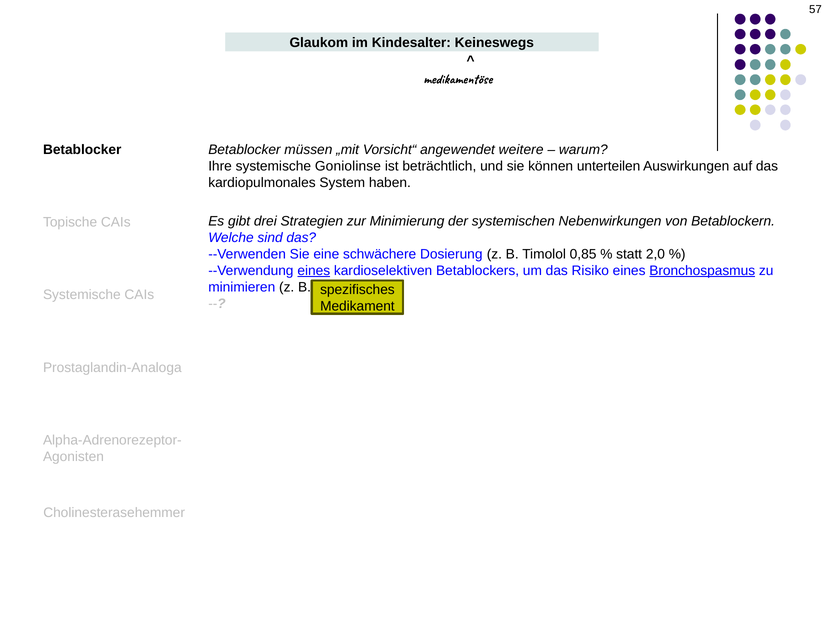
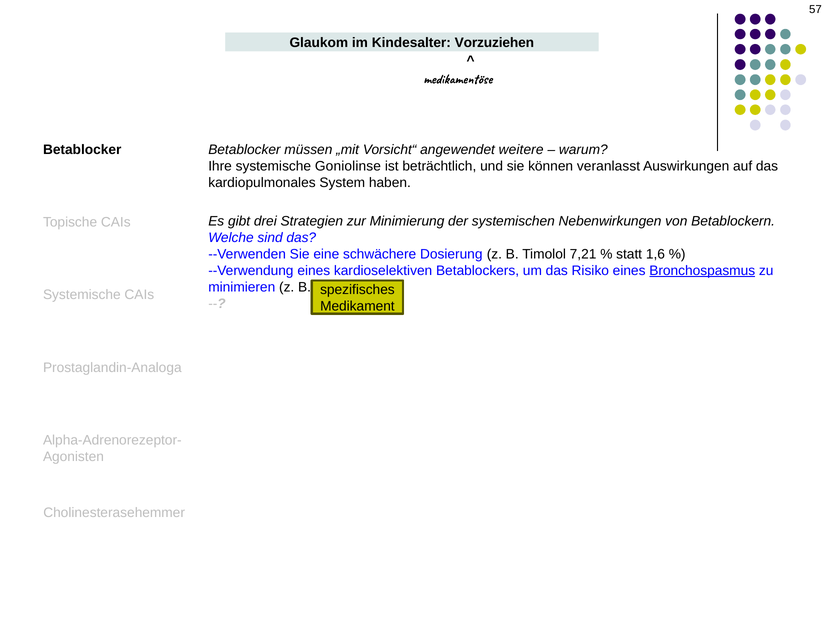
Keineswegs: Keineswegs -> Vorzuziehen (494, 43)
unterteilen: unterteilen -> veranlasst (609, 166)
0,85: 0,85 -> 7,21 (583, 254)
2,0: 2,0 -> 1,6 (655, 254)
eines underline: present -> none (314, 271)
